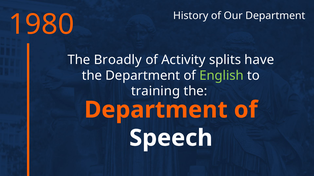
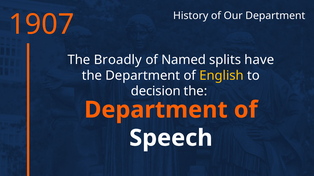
1980: 1980 -> 1907 (41, 25)
Activity: Activity -> Named (184, 60)
English colour: light green -> yellow (222, 76)
training: training -> decision (156, 92)
